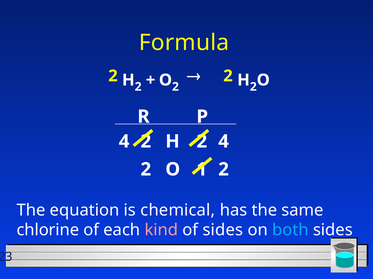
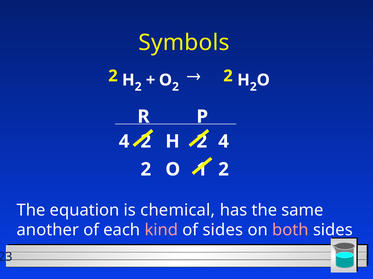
Formula: Formula -> Symbols (184, 43)
chlorine: chlorine -> another (48, 231)
both colour: light blue -> pink (290, 231)
